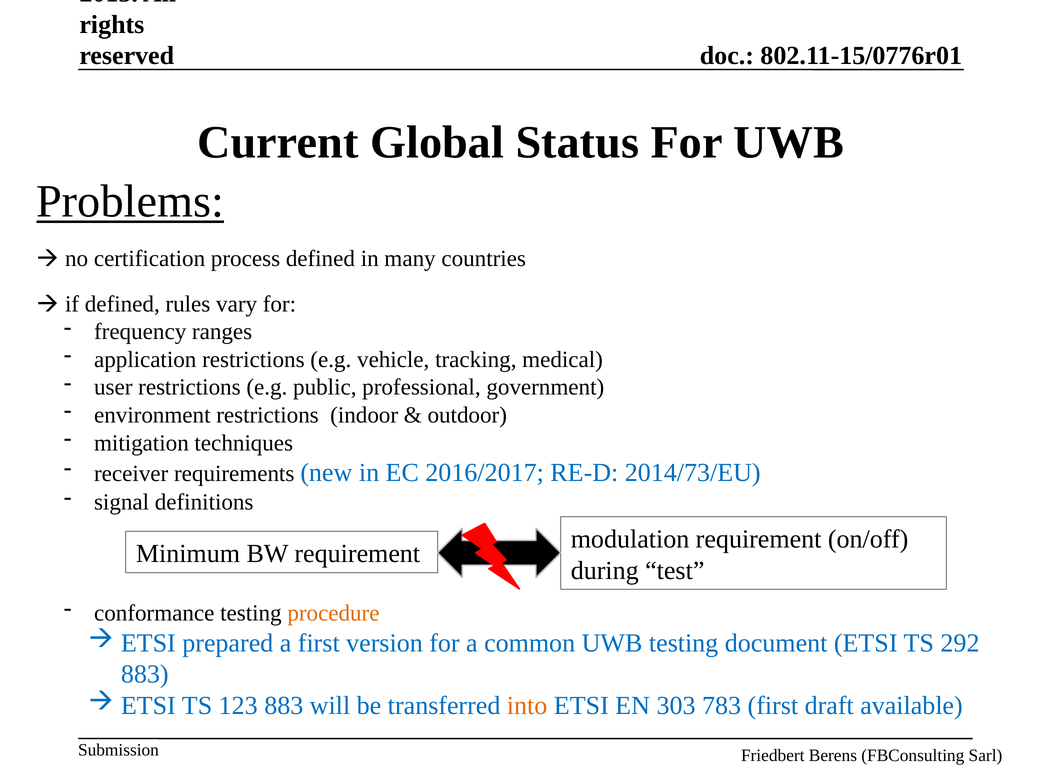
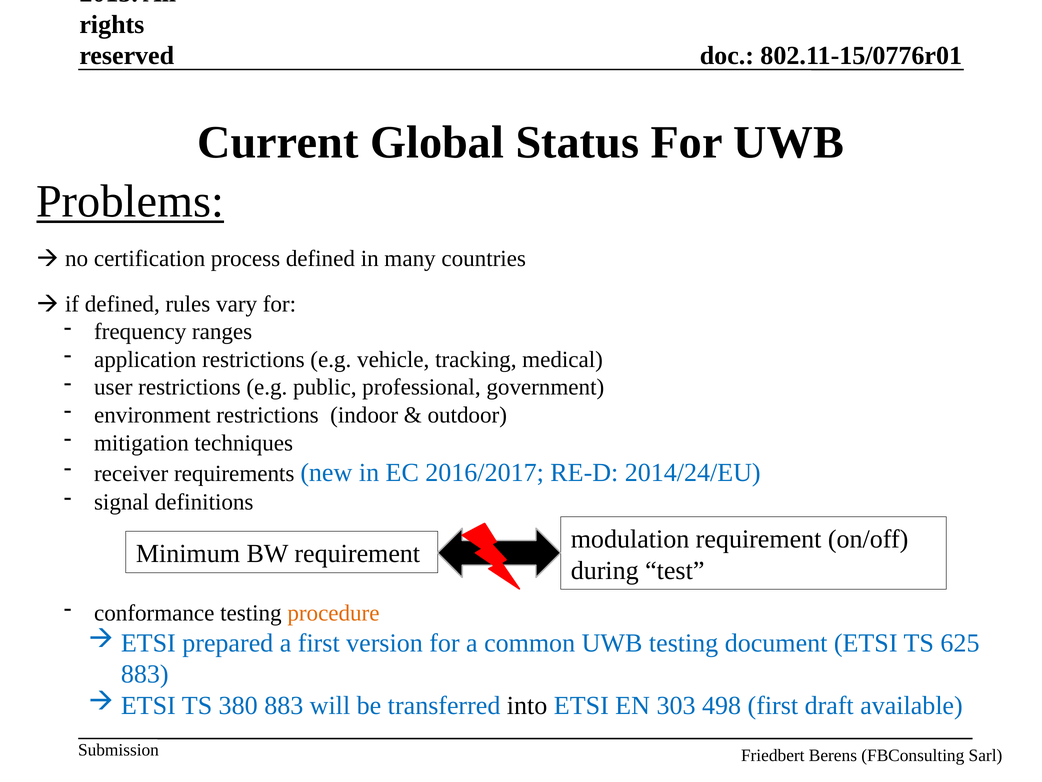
2014/73/EU: 2014/73/EU -> 2014/24/EU (693, 472)
292: 292 -> 625 (960, 642)
123: 123 -> 380 (238, 705)
into colour: orange -> black (527, 705)
783: 783 -> 498 (722, 705)
